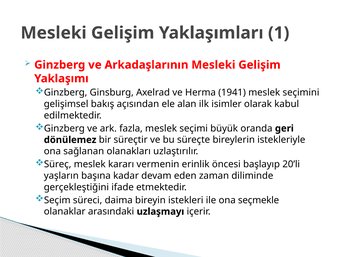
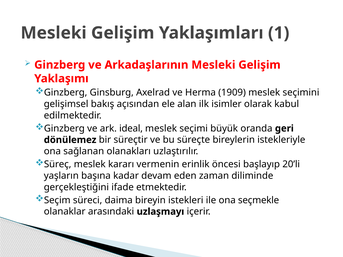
1941: 1941 -> 1909 (232, 93)
fazla: fazla -> ideal (131, 129)
